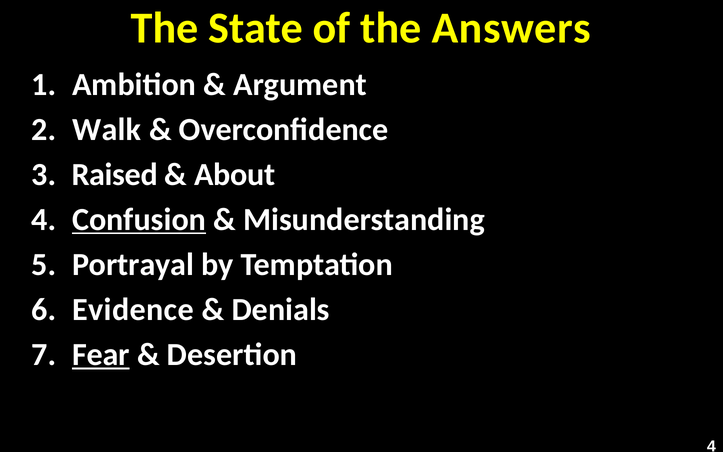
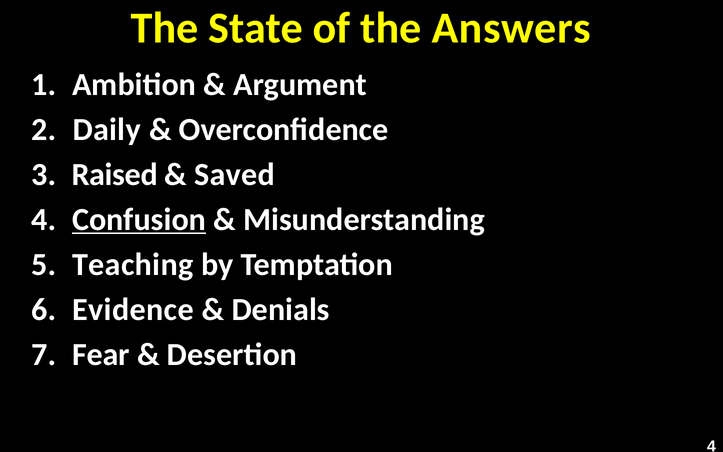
Walk: Walk -> Daily (107, 129)
About: About -> Saved (235, 174)
Portrayal: Portrayal -> Teaching (133, 264)
Fear underline: present -> none (101, 354)
